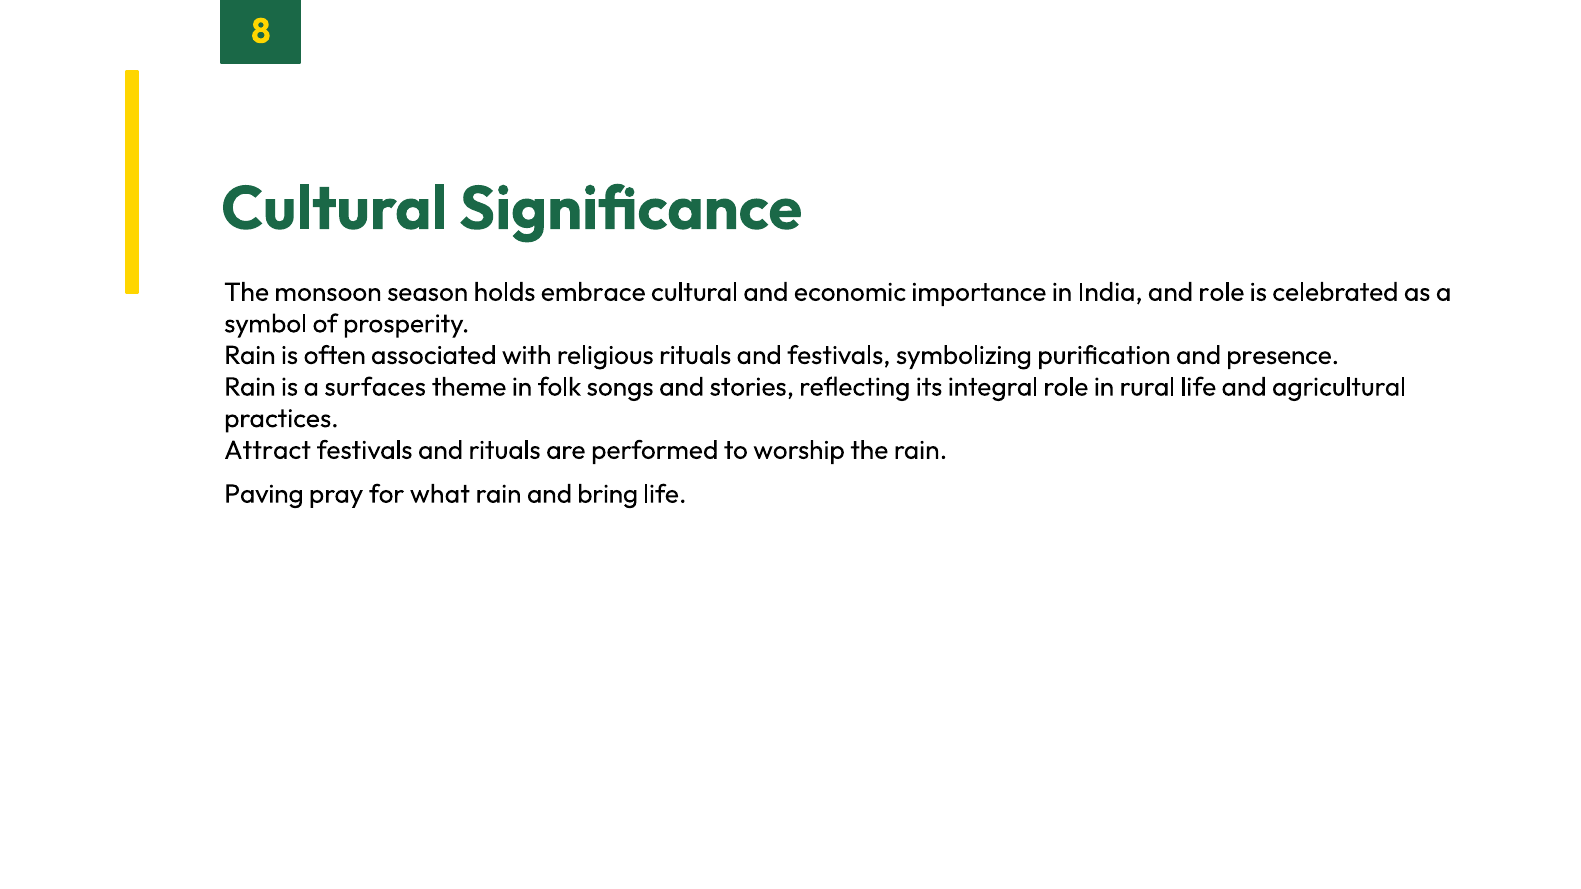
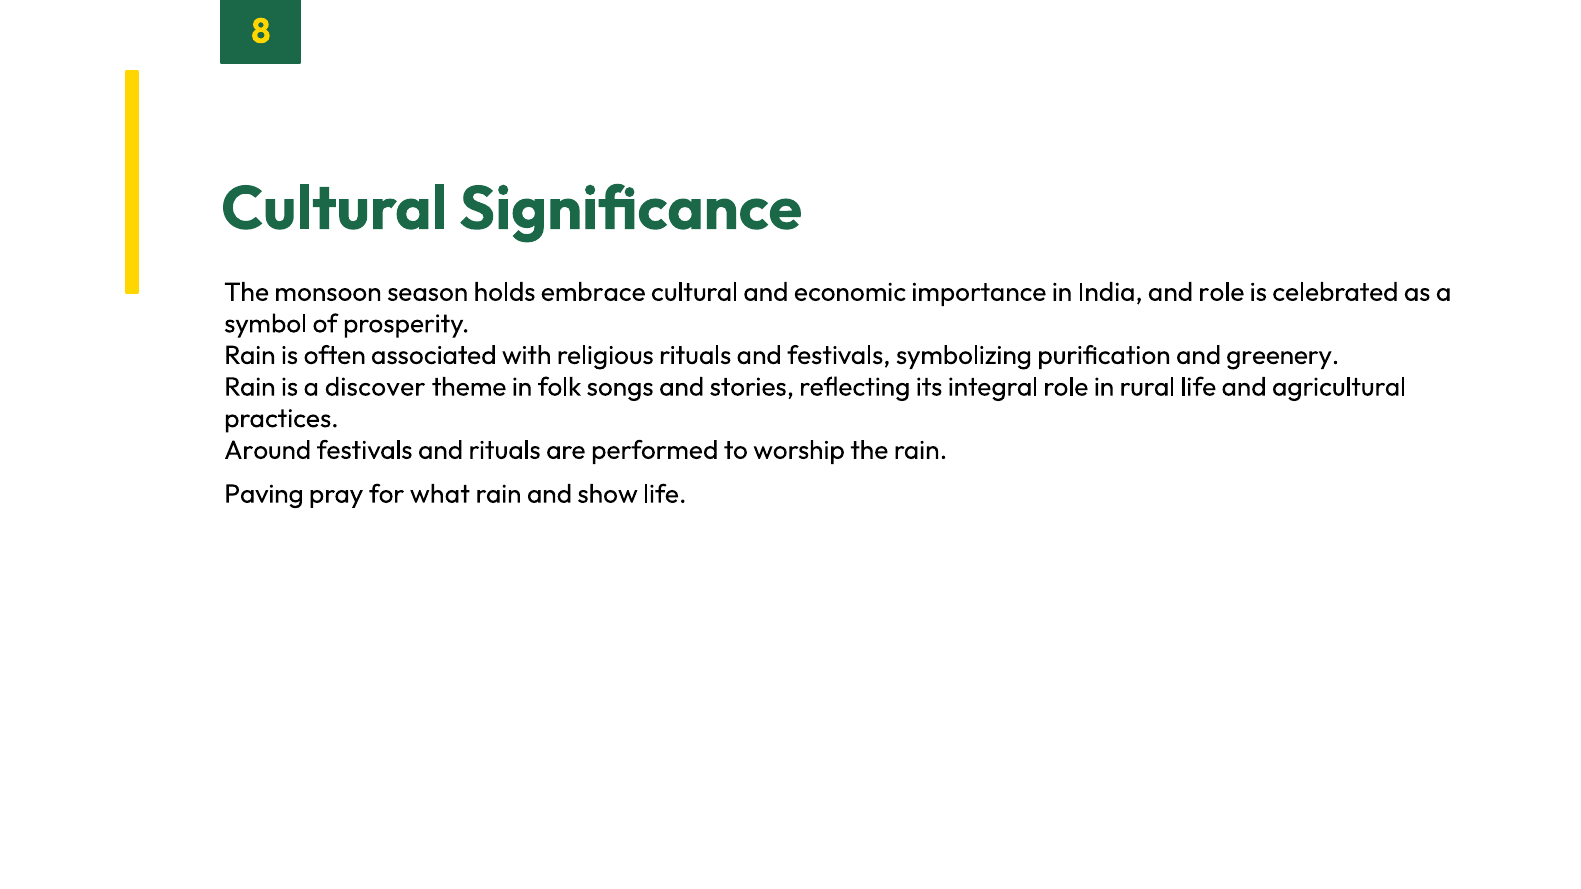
presence: presence -> greenery (1283, 355)
surfaces: surfaces -> discover (375, 387)
Attract: Attract -> Around (268, 450)
bring: bring -> show (608, 494)
